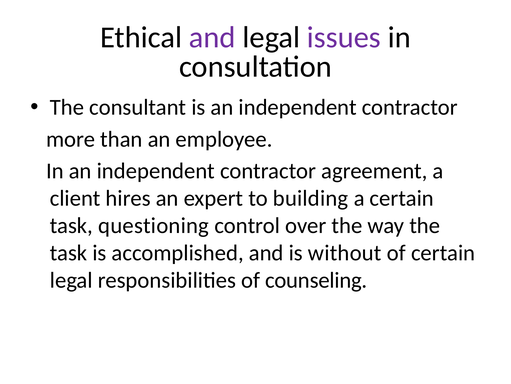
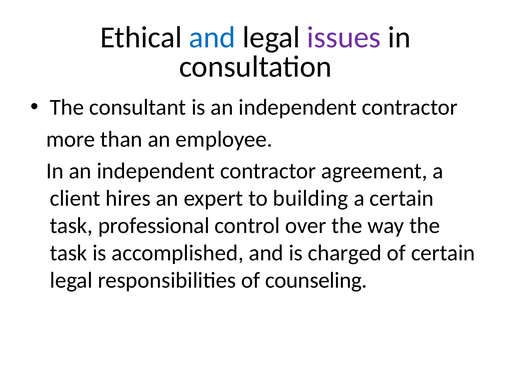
and colour: purple -> blue (212, 37)
questioning: questioning -> professional (154, 225)
without: without -> charged (345, 253)
